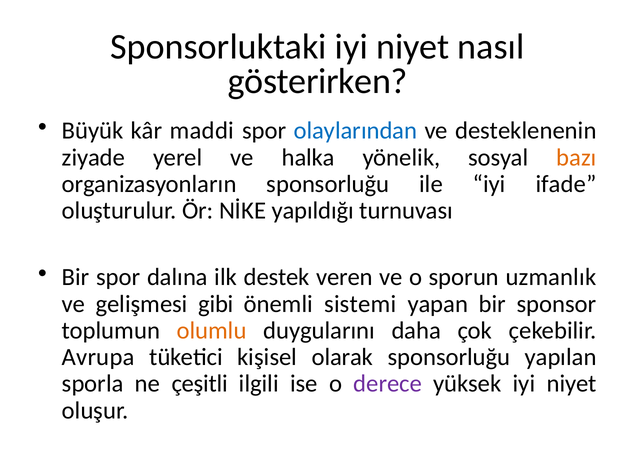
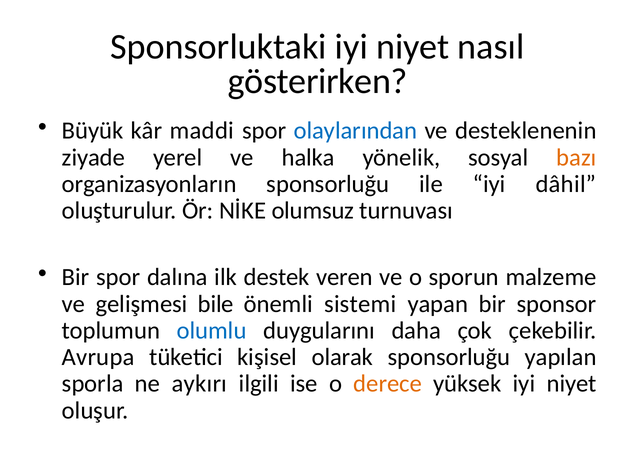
ifade: ifade -> dâhil (566, 184)
yapıldığı: yapıldığı -> olumsuz (313, 211)
uzmanlık: uzmanlık -> malzeme (551, 277)
gibi: gibi -> bile (216, 304)
olumlu colour: orange -> blue (212, 331)
çeşitli: çeşitli -> aykırı (199, 384)
derece colour: purple -> orange (388, 384)
